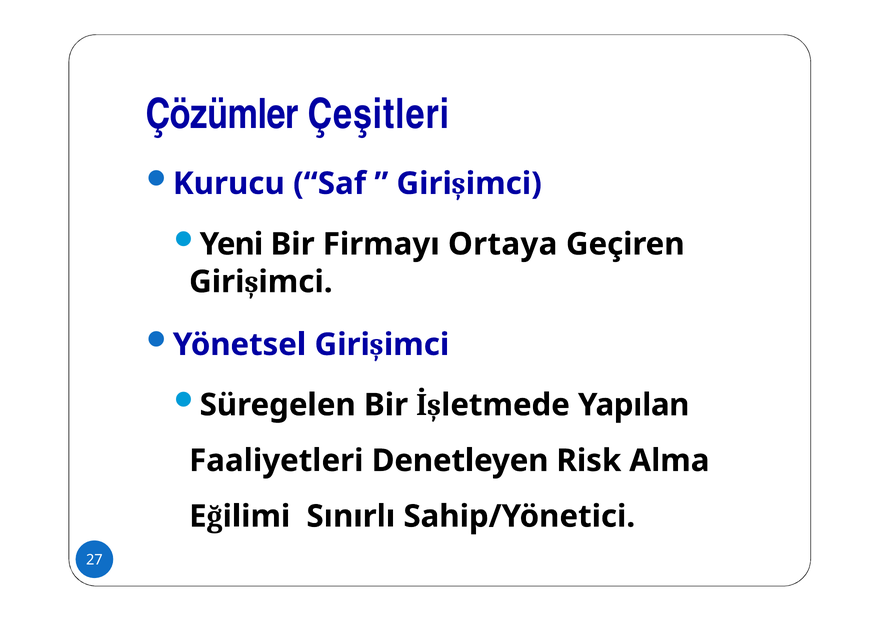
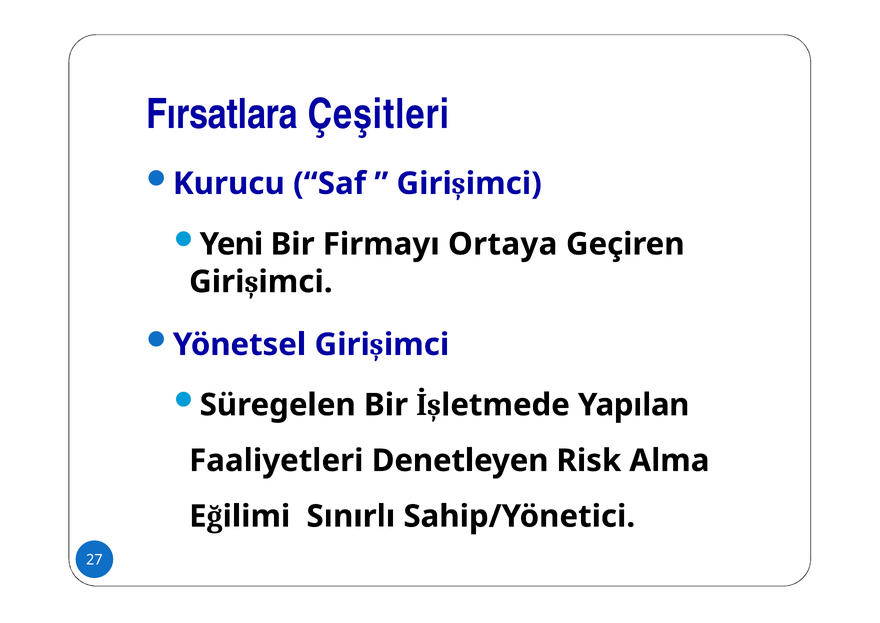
Çözümler: Çözümler -> Fırsatlara (222, 115)
